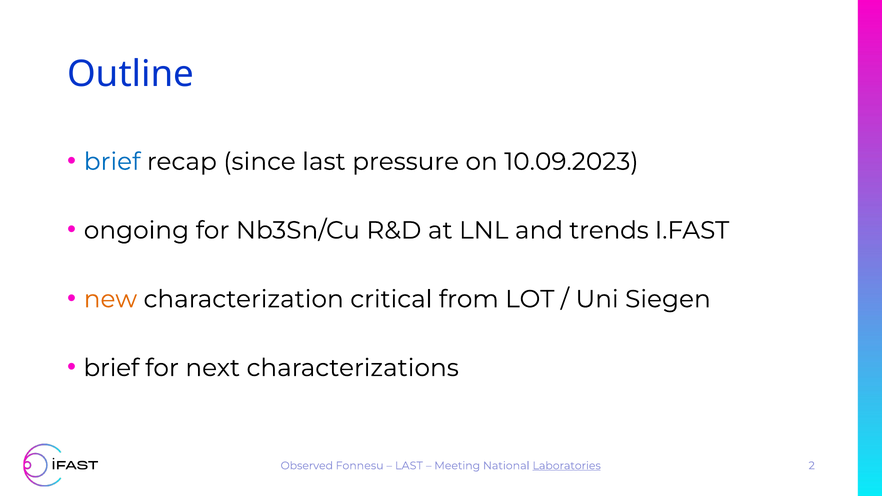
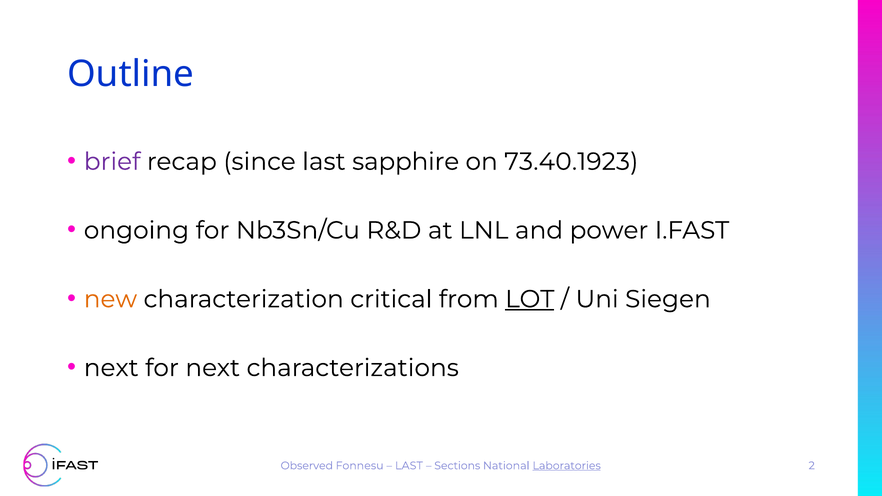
brief colour: blue -> purple (112, 162)
pressure: pressure -> sapphire (406, 162)
10.09.2023: 10.09.2023 -> 73.40.1923 (571, 162)
trends: trends -> power (609, 230)
LOT underline: none -> present (530, 299)
brief: brief -> next (111, 368)
Meeting: Meeting -> Sections (457, 466)
